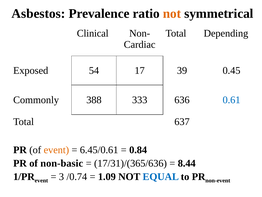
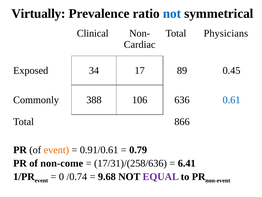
Asbestos: Asbestos -> Virtually (39, 14)
not colour: orange -> blue (172, 14)
Depending: Depending -> Physicians (226, 33)
54: 54 -> 34 (94, 70)
39: 39 -> 89 (182, 70)
333: 333 -> 106 (140, 100)
637: 637 -> 866 (182, 121)
6.45/0.61: 6.45/0.61 -> 0.91/0.61 (99, 150)
0.84: 0.84 -> 0.79 (138, 150)
non-basic: non-basic -> non-come (62, 163)
17/31)/(365/636: 17/31)/(365/636 -> 17/31)/(258/636 (130, 163)
8.44: 8.44 -> 6.41 (187, 163)
3: 3 -> 0 (61, 176)
1.09: 1.09 -> 9.68 (107, 176)
EQUAL colour: blue -> purple (161, 176)
